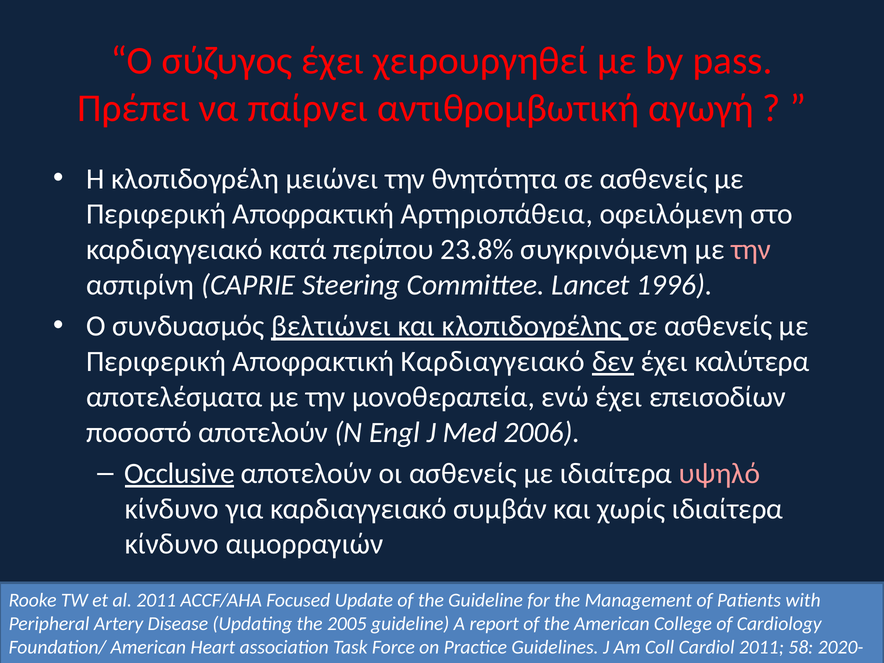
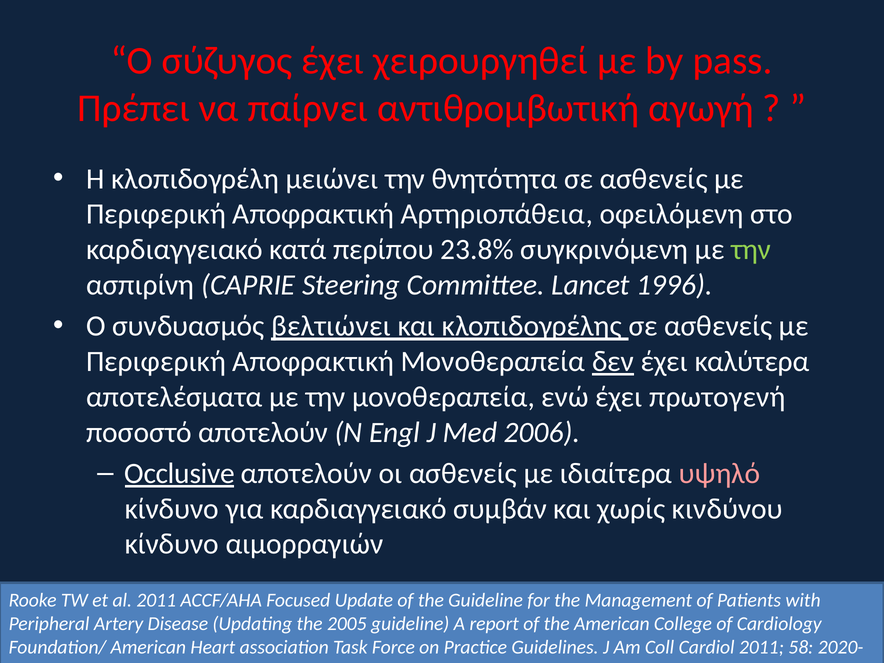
την colour: pink -> light green (751, 250)
Αποφρακτική Καρδιαγγειακό: Καρδιαγγειακό -> Μονοθεραπεία (493, 362)
επεισοδίων: επεισοδίων -> πρωτογενή (717, 397)
χωρίς ιδιαίτερα: ιδιαίτερα -> κινδύνου (727, 509)
